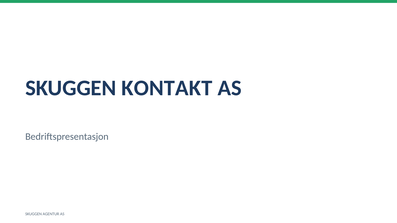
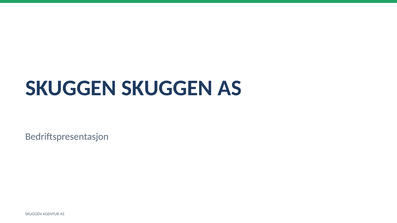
SKUGGEN KONTAKT: KONTAKT -> SKUGGEN (167, 88)
